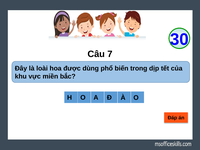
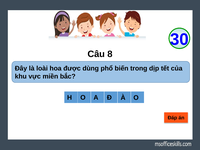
7: 7 -> 8 (110, 54)
